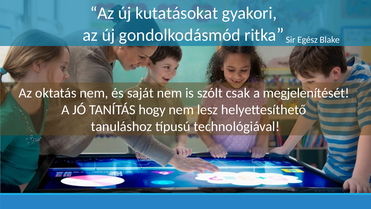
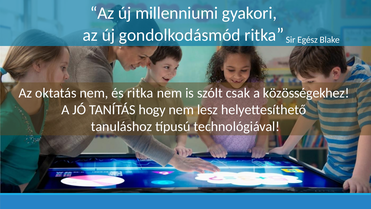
kutatásokat: kutatásokat -> millenniumi (177, 13)
és saját: saját -> ritka (140, 93)
megjelenítését: megjelenítését -> közösségekhez (306, 93)
